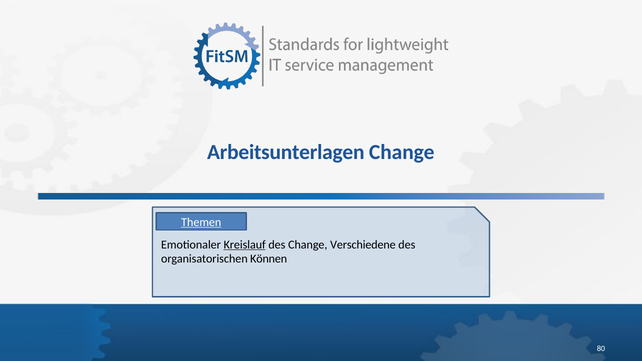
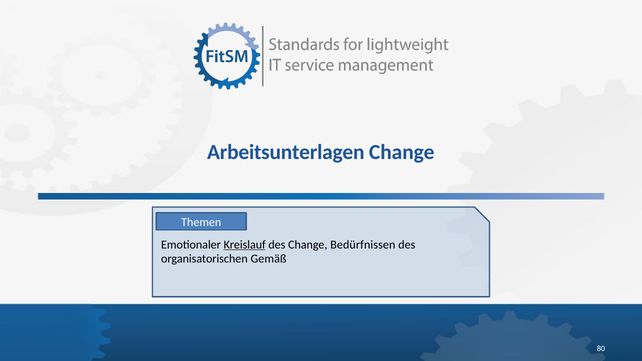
Themen underline: present -> none (201, 222)
Verschiedene: Verschiedene -> Bedürfnissen (363, 245)
Können: Können -> Gemäß (269, 259)
